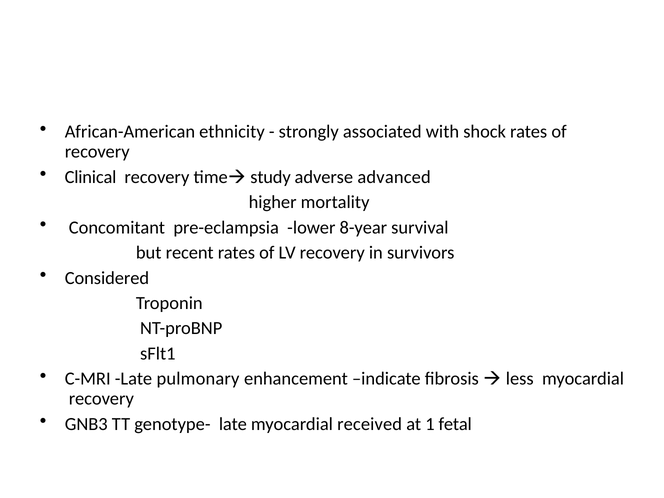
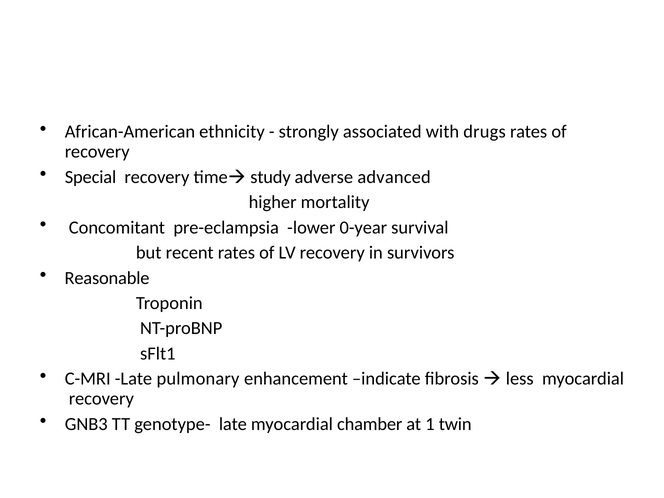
shock: shock -> drugs (485, 132)
Clinical: Clinical -> Special (91, 177)
8-year: 8-year -> 0-year (363, 227)
Considered: Considered -> Reasonable (107, 278)
received: received -> chamber (370, 424)
fetal: fetal -> twin (455, 424)
